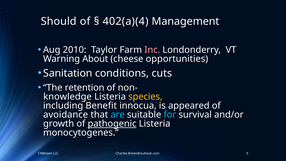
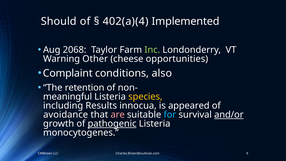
Management: Management -> Implemented (186, 21)
2010: 2010 -> 2068 (75, 50)
Inc colour: pink -> light green (152, 50)
About: About -> Other (95, 59)
Sanitation: Sanitation -> Complaint (68, 73)
cuts: cuts -> also (162, 73)
knowledge: knowledge -> meaningful (68, 97)
Benefit: Benefit -> Results (101, 106)
are colour: light blue -> pink (118, 115)
and/or underline: none -> present (229, 115)
